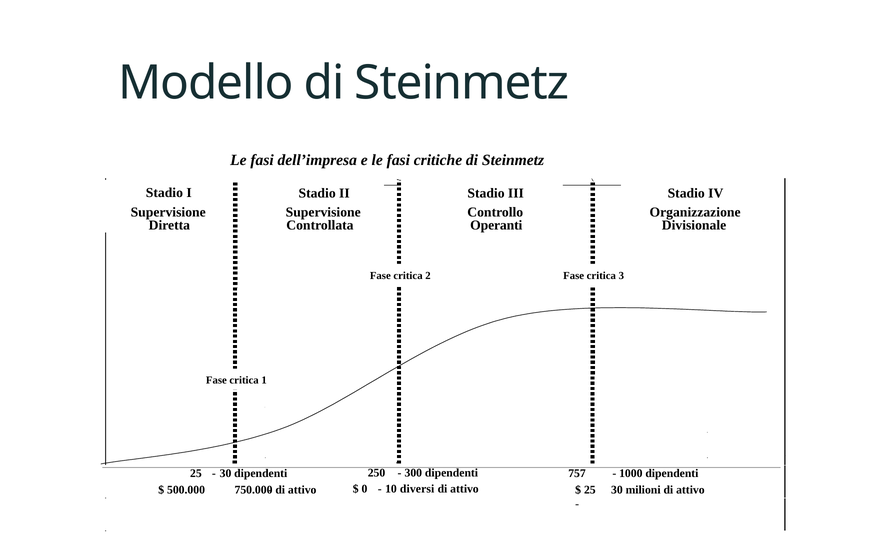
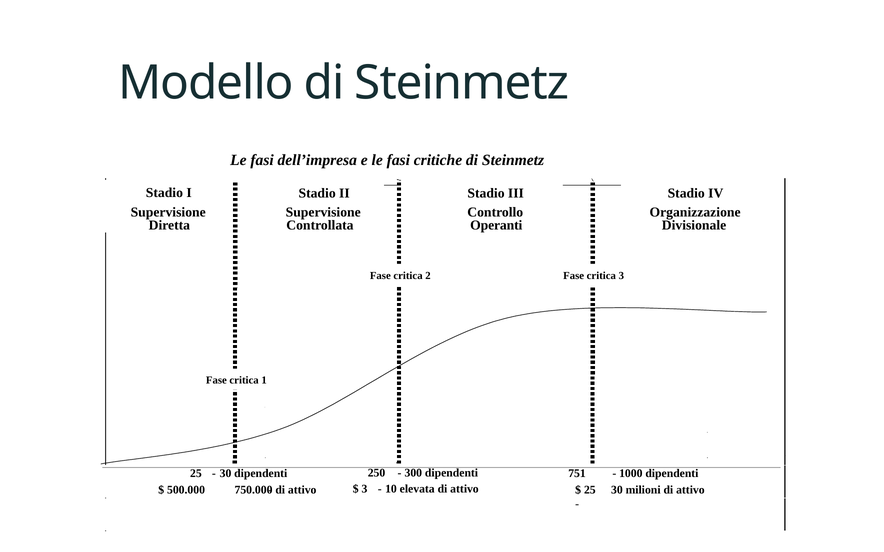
757: 757 -> 751 (577, 474)
0: 0 -> 3 (365, 489)
diversi: diversi -> elevata (417, 489)
